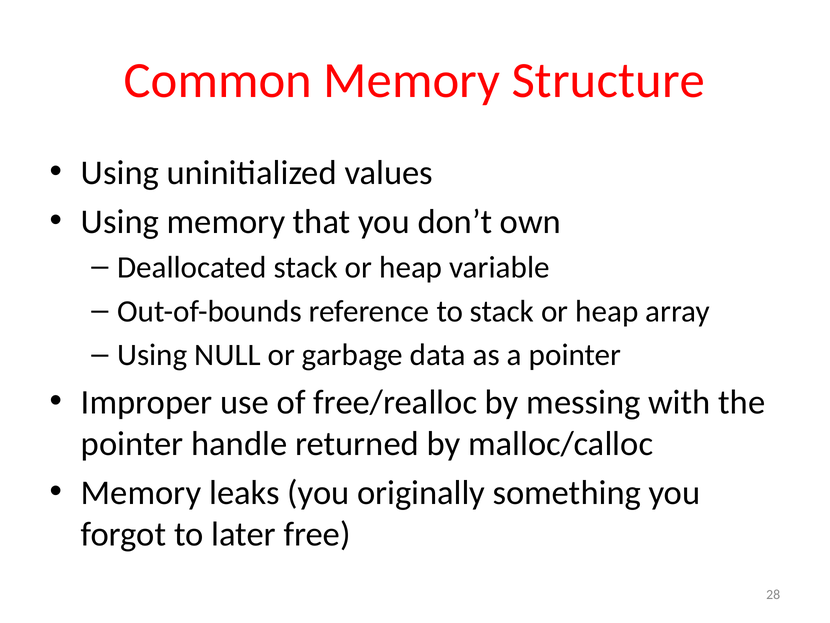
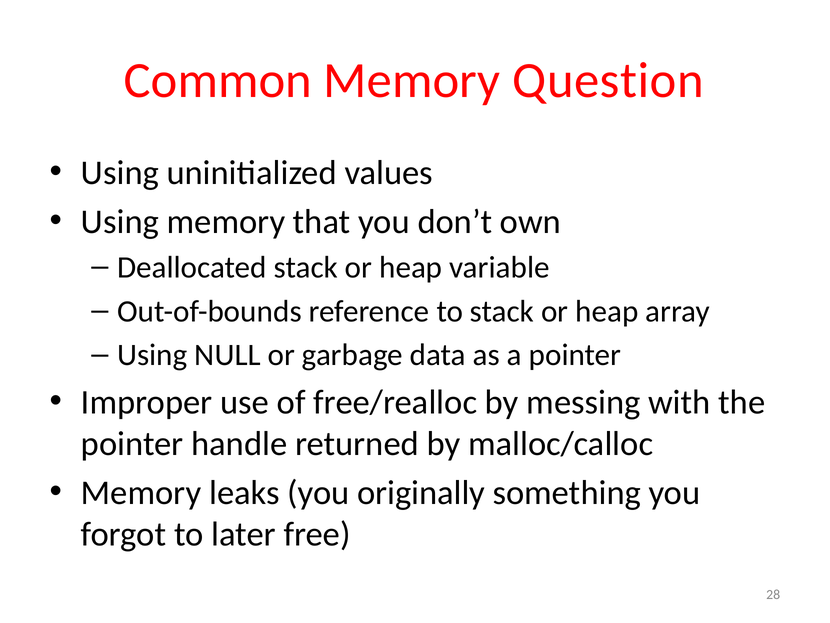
Structure: Structure -> Question (608, 80)
